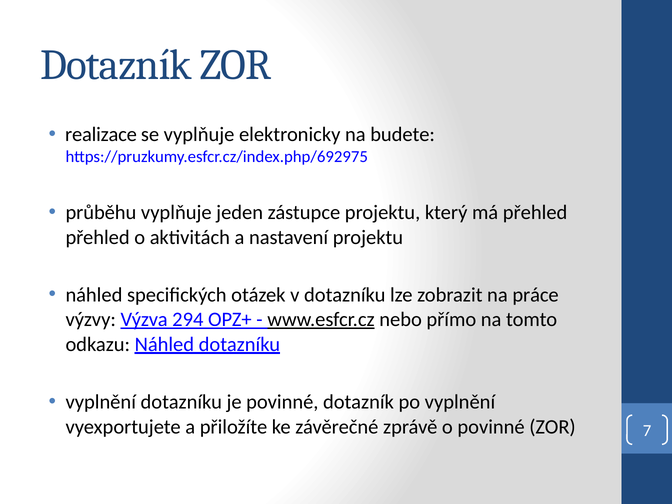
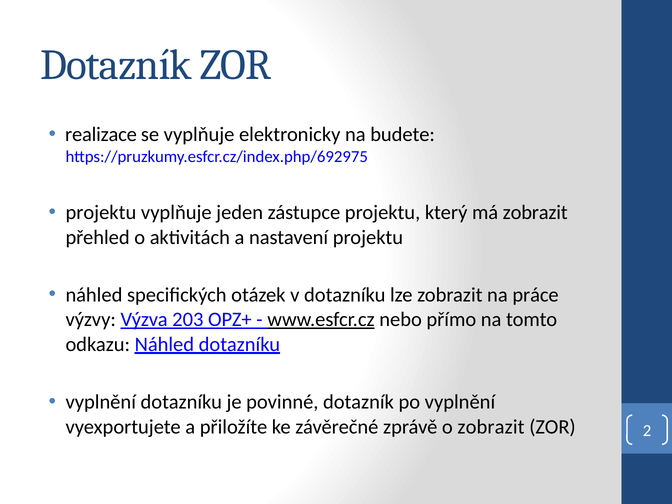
průběhu: průběhu -> projektu (101, 213)
má přehled: přehled -> zobrazit (535, 213)
294: 294 -> 203 (188, 319)
o povinné: povinné -> zobrazit (491, 427)
7: 7 -> 2 (647, 431)
